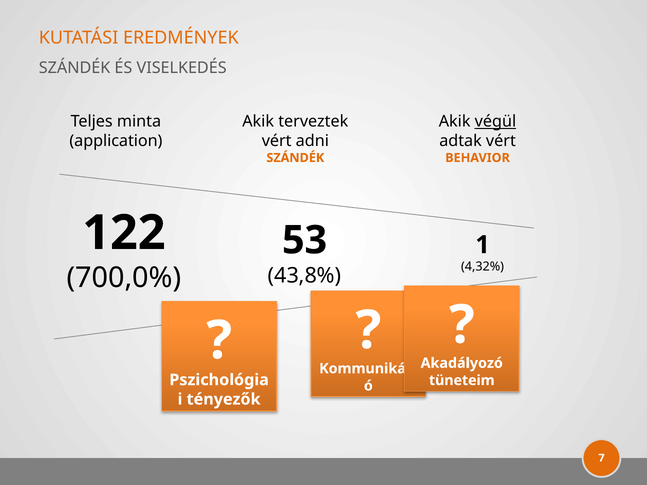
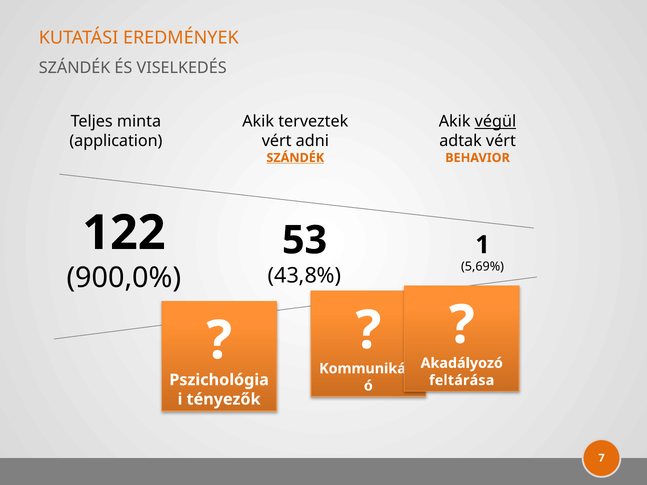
SZÁNDÉK underline: none -> present (295, 158)
4,32%: 4,32% -> 5,69% (483, 267)
700,0%: 700,0% -> 900,0% (124, 278)
tüneteim: tüneteim -> feltárása (462, 381)
